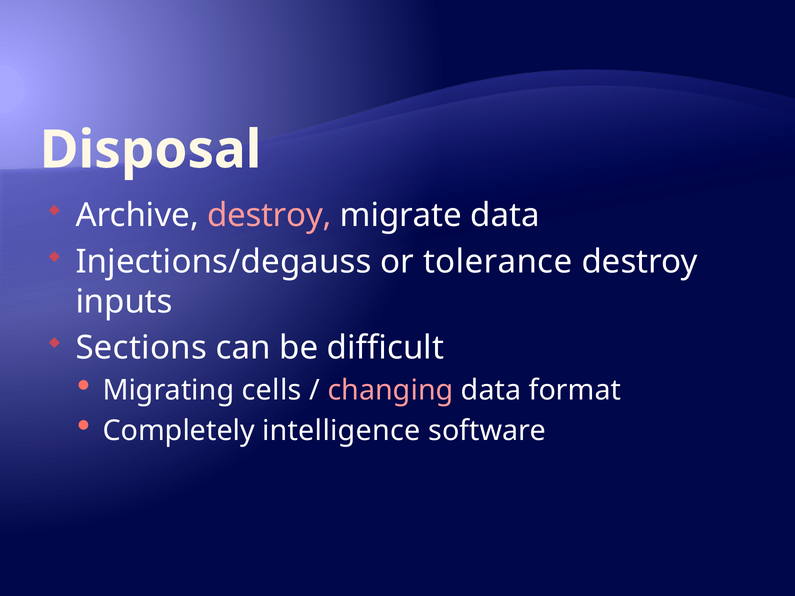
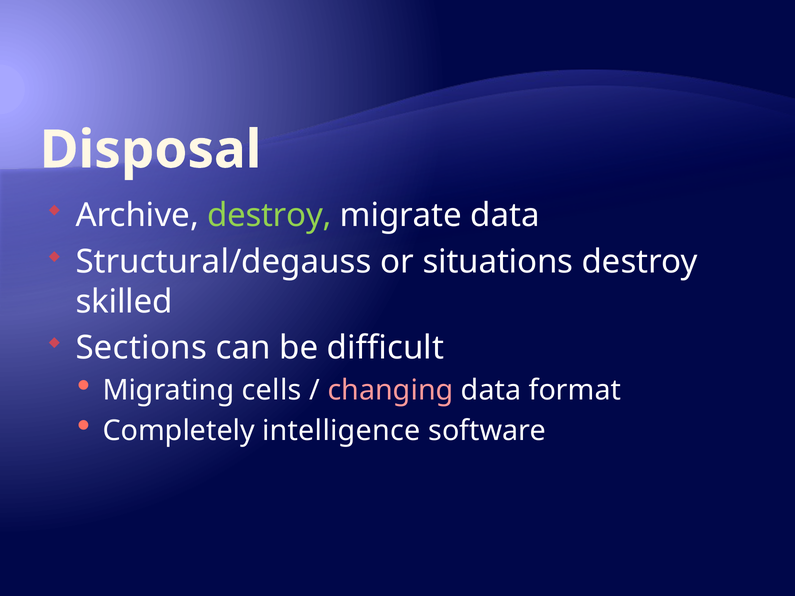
destroy colour: pink -> light green (269, 216)
Injections/degauss: Injections/degauss -> Structural/degauss (224, 262)
tolerance: tolerance -> situations (498, 262)
inputs: inputs -> skilled (124, 302)
